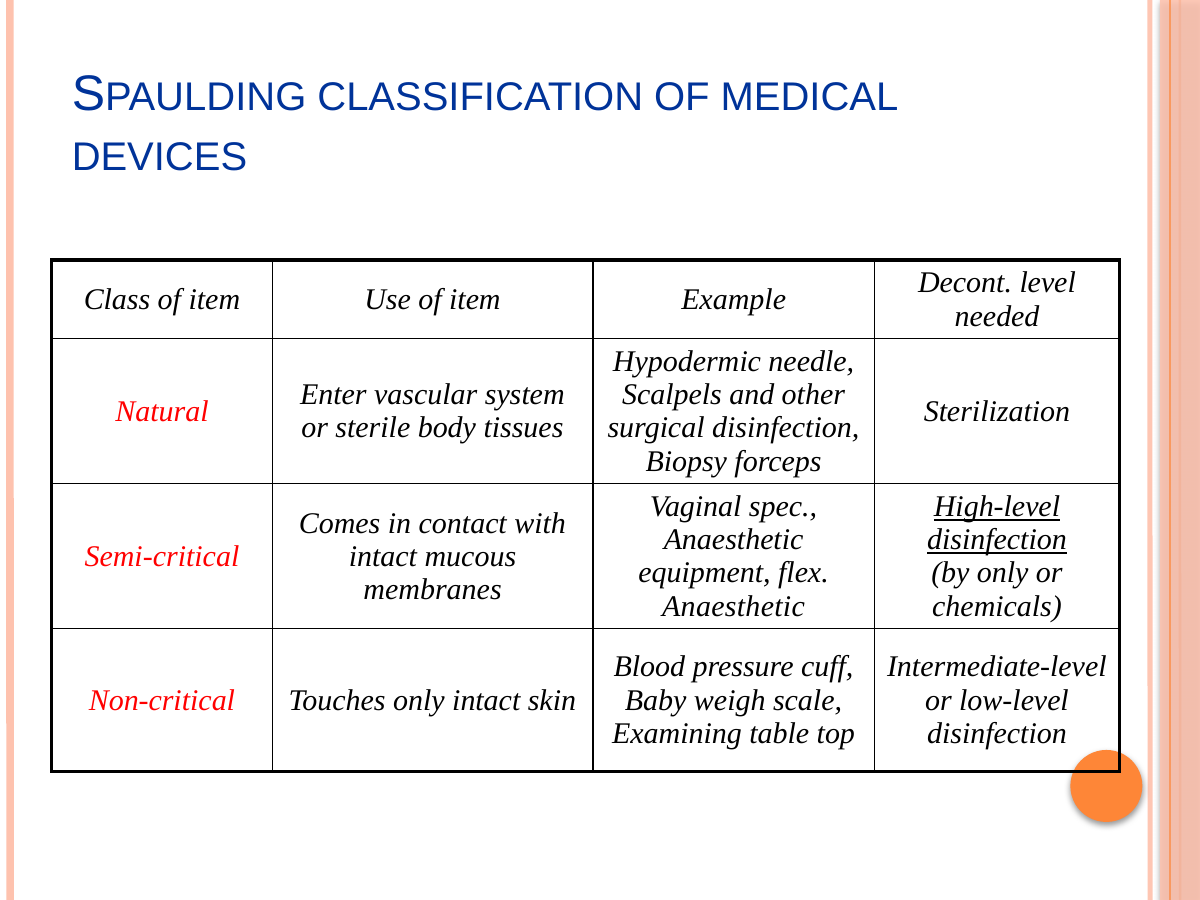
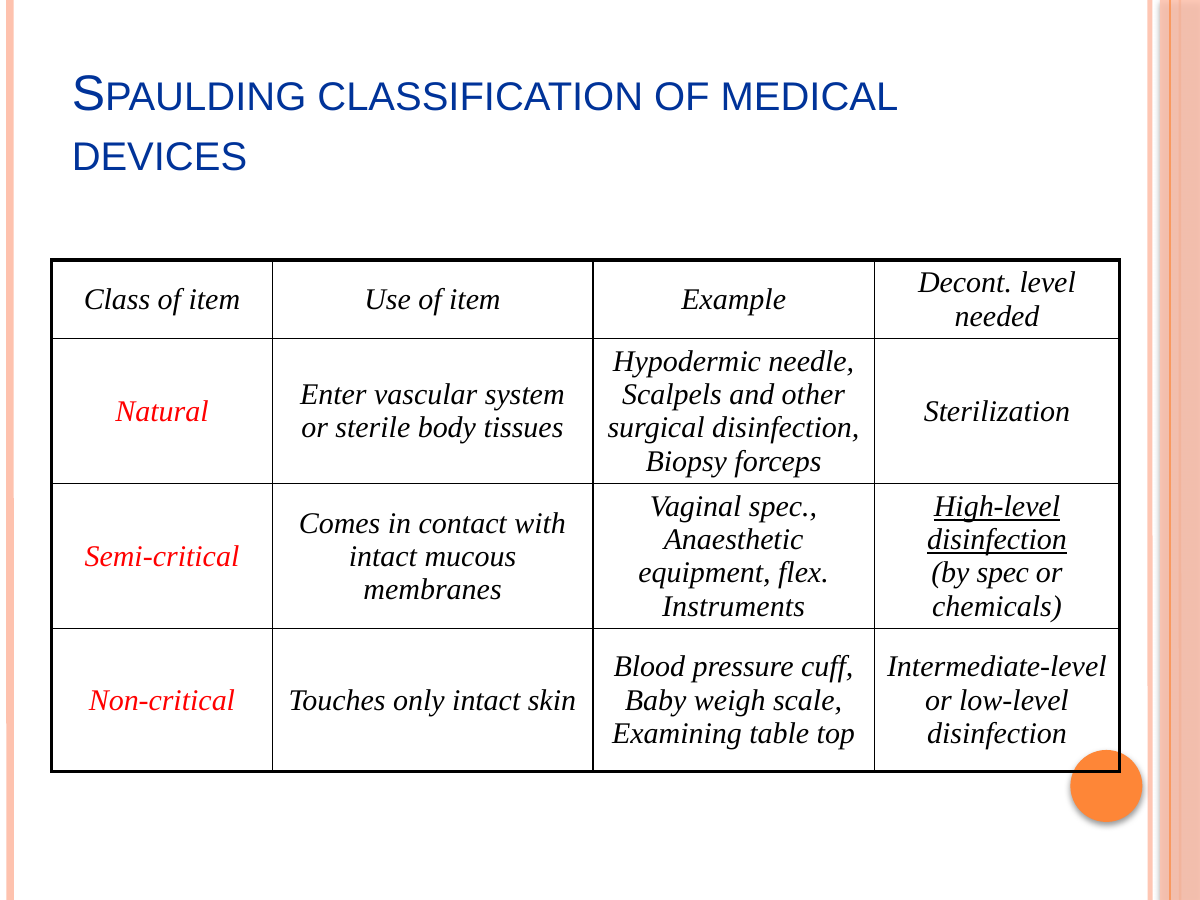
by only: only -> spec (1003, 573)
Anaesthetic: Anaesthetic -> Instruments (734, 606)
